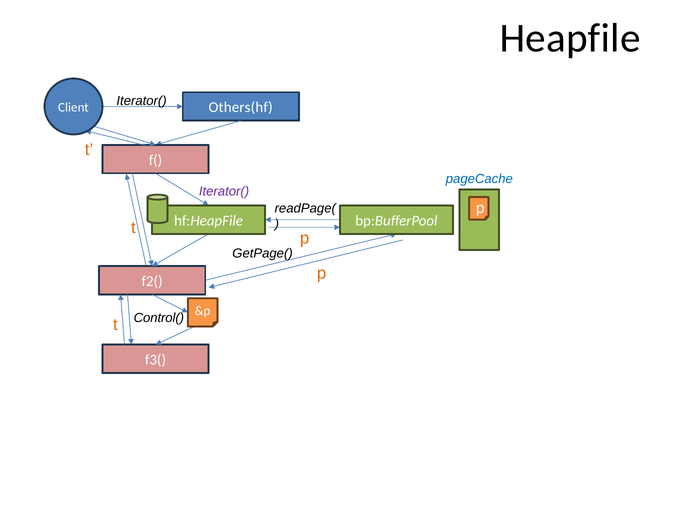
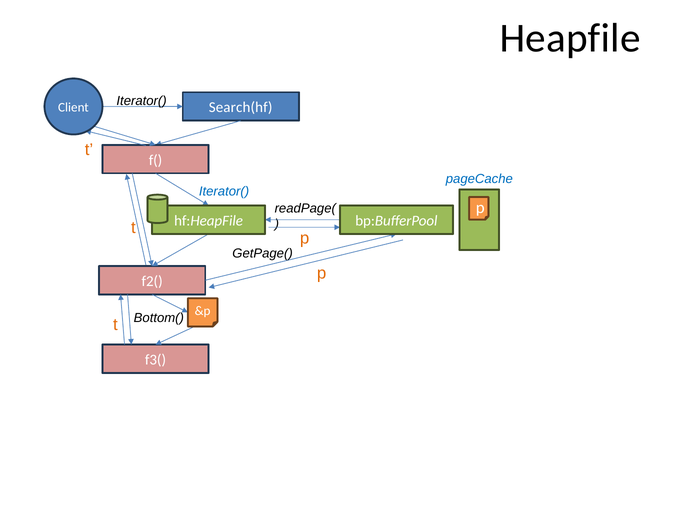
Others(hf: Others(hf -> Search(hf (241, 107)
Iterator( colour: purple -> blue (224, 191)
Control(: Control( -> Bottom( (159, 318)
